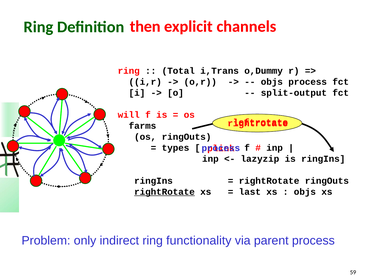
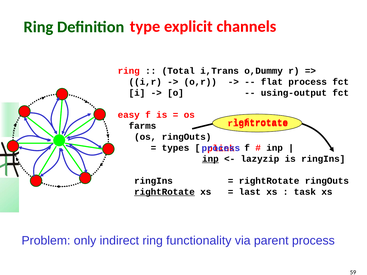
then: then -> type (145, 27)
objs: objs -> flat (272, 82)
split-output: split-output -> using-output (294, 93)
will: will -> easy (129, 115)
inp underline: none -> present (210, 159)
objs: objs -> task (305, 192)
